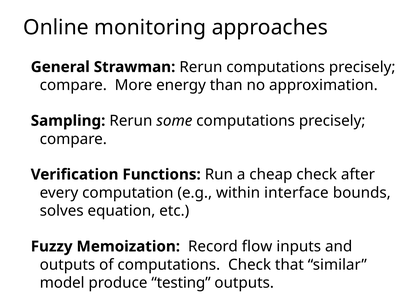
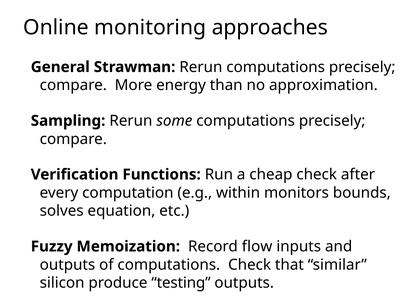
interface: interface -> monitors (296, 193)
model: model -> silicon (62, 283)
